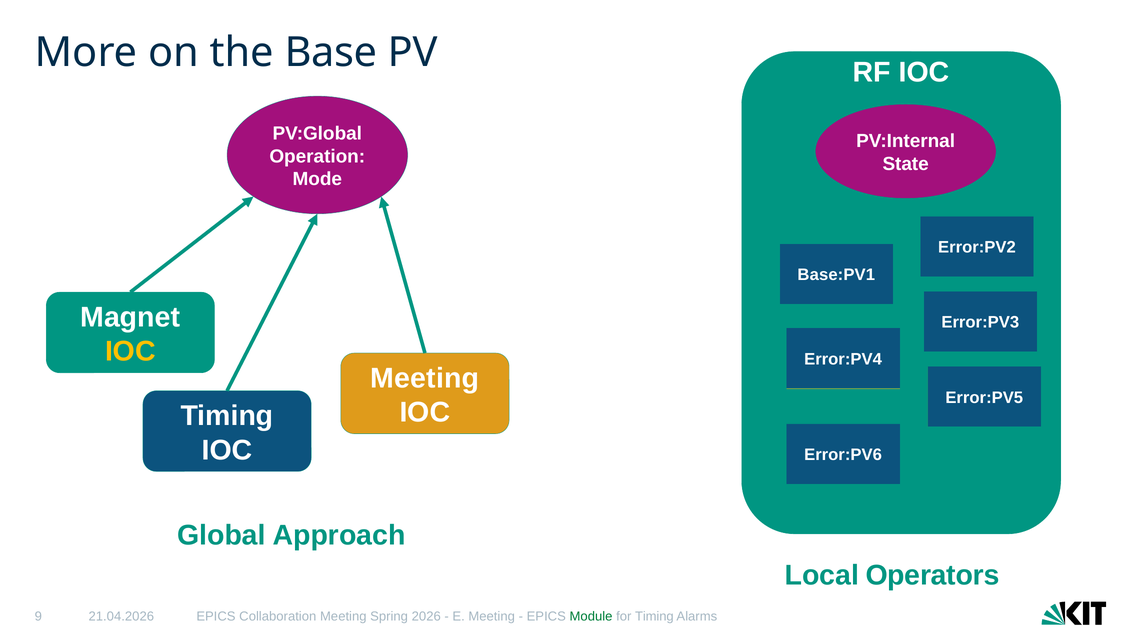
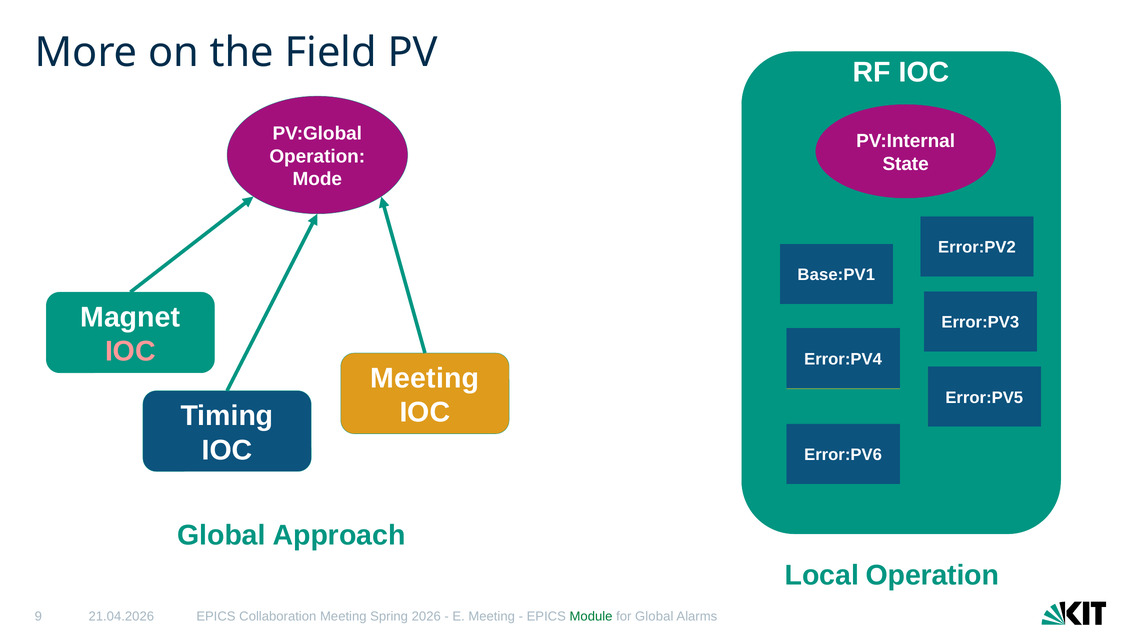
Base: Base -> Field (331, 53)
IOC colour: yellow -> pink (130, 352)
Local Operators: Operators -> Operation (932, 575)
for Timing: Timing -> Global (654, 617)
